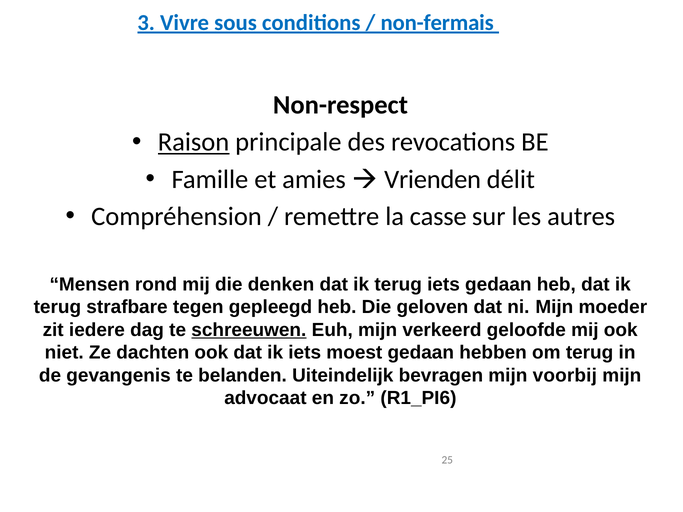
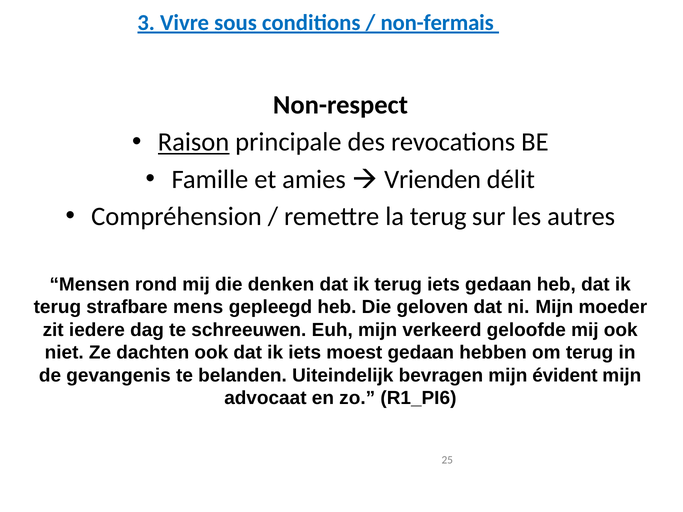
la casse: casse -> terug (438, 217)
tegen: tegen -> mens (198, 307)
schreeuwen underline: present -> none (249, 330)
voorbij: voorbij -> évident (565, 376)
